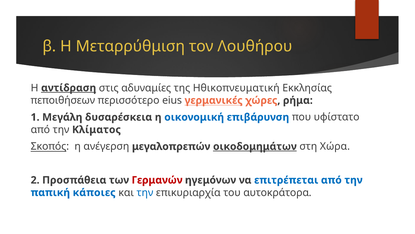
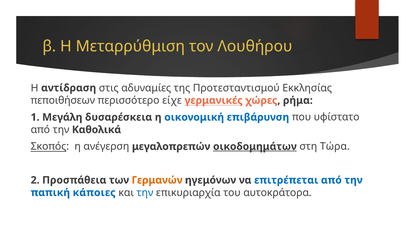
αντίδραση underline: present -> none (69, 88)
Ηθικοπνευματική: Ηθικοπνευματική -> Προτεσταντισμού (236, 88)
eius: eius -> είχε (172, 100)
Κλίματος: Κλίματος -> Καθολικά (97, 129)
Χώρα: Χώρα -> Τώρα (335, 146)
Γερμανών colour: red -> orange (157, 180)
